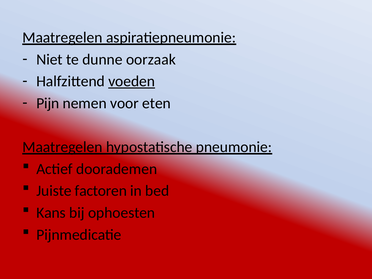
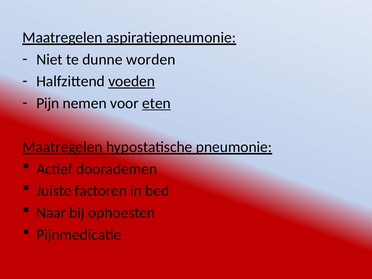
oorzaak: oorzaak -> worden (151, 59)
eten underline: none -> present (157, 103)
Kans: Kans -> Naar (51, 213)
